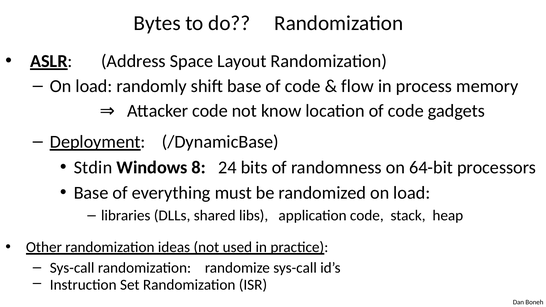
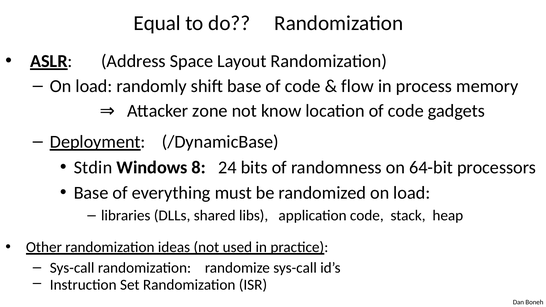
Bytes: Bytes -> Equal (157, 23)
Attacker code: code -> zone (210, 111)
